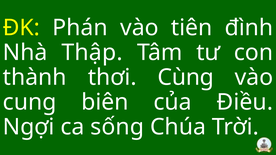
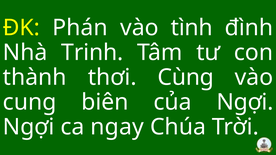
tiên: tiên -> tình (192, 28)
Thập: Thập -> Trinh (92, 53)
của Điều: Điều -> Ngợi (245, 102)
sống: sống -> ngay (117, 127)
